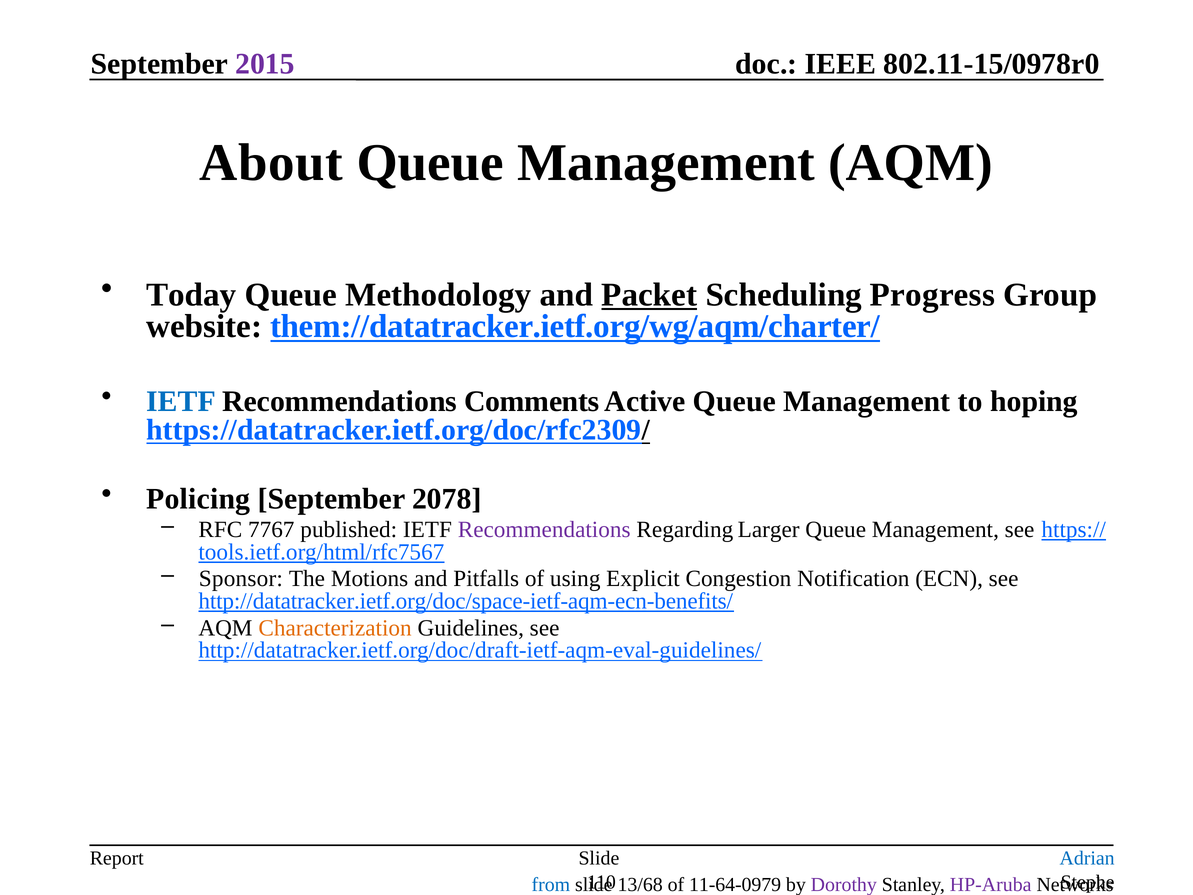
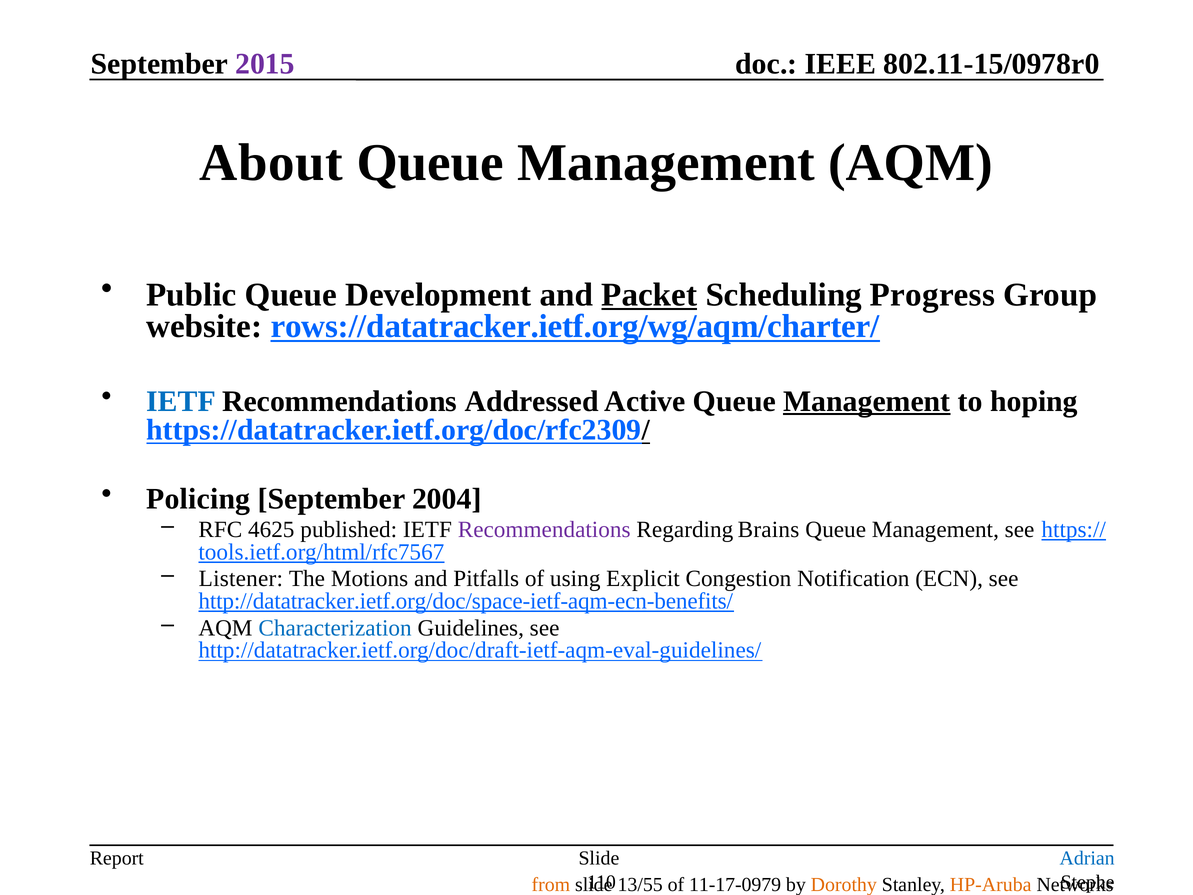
Today: Today -> Public (191, 295)
Methodology: Methodology -> Development (438, 295)
them://datatracker.ietf.org/wg/aqm/charter/: them://datatracker.ietf.org/wg/aqm/charter/ -> rows://datatracker.ietf.org/wg/aqm/charter/ (575, 326)
Comments: Comments -> Addressed (532, 401)
Management underline: none -> present (867, 401)
2078: 2078 -> 2004 (447, 499)
7767: 7767 -> 4625 (271, 529)
Larger: Larger -> Brains (769, 529)
Sponsor: Sponsor -> Listener (241, 579)
Characterization colour: orange -> blue (335, 628)
from colour: blue -> orange (551, 884)
13/68: 13/68 -> 13/55 (640, 884)
11-64-0979: 11-64-0979 -> 11-17-0979 (735, 884)
Dorothy colour: purple -> orange (844, 884)
HP-Aruba colour: purple -> orange (991, 884)
